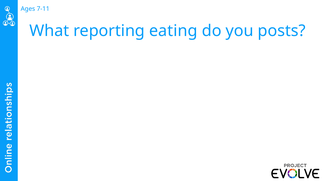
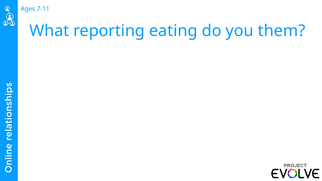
posts: posts -> them (282, 31)
